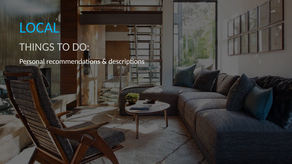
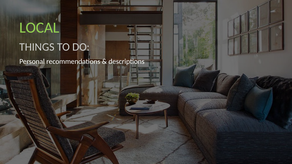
LOCAL colour: light blue -> light green (39, 28)
